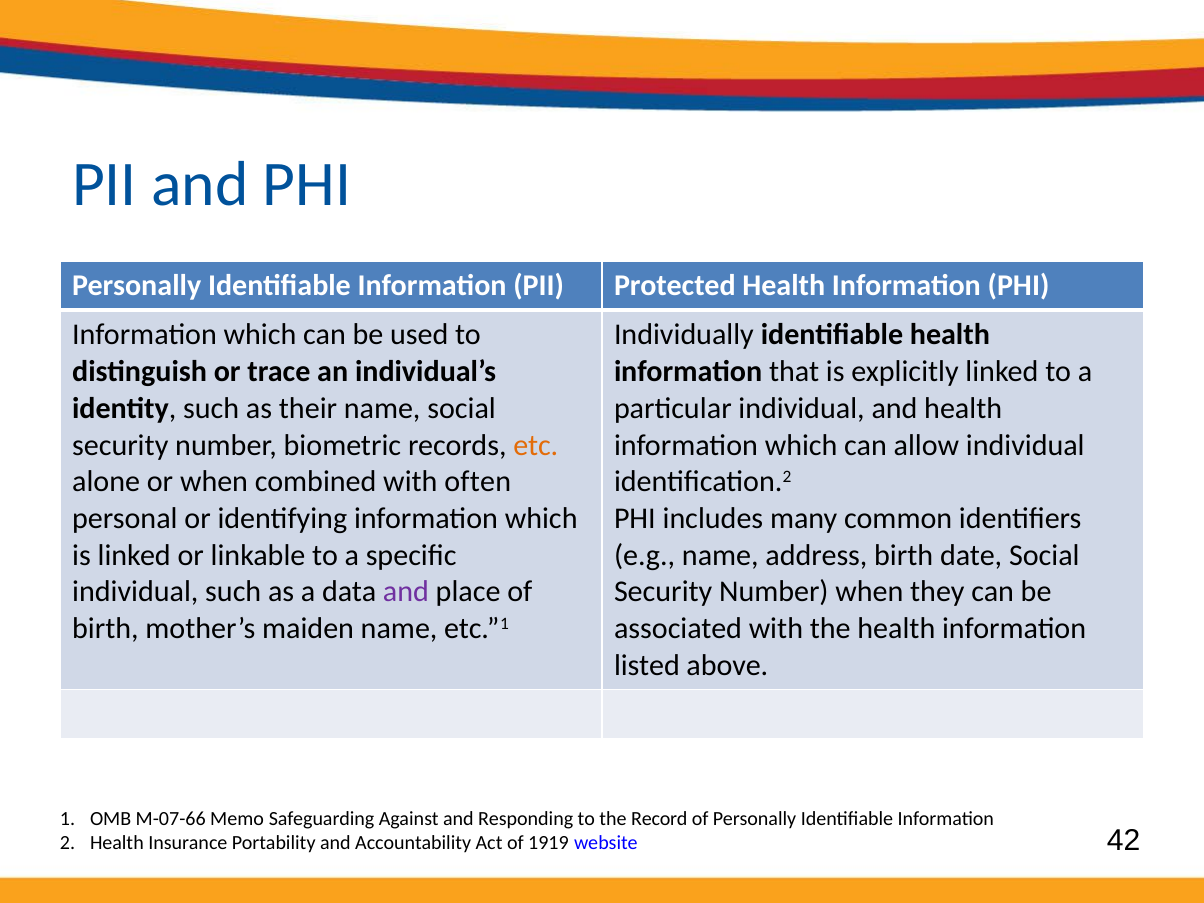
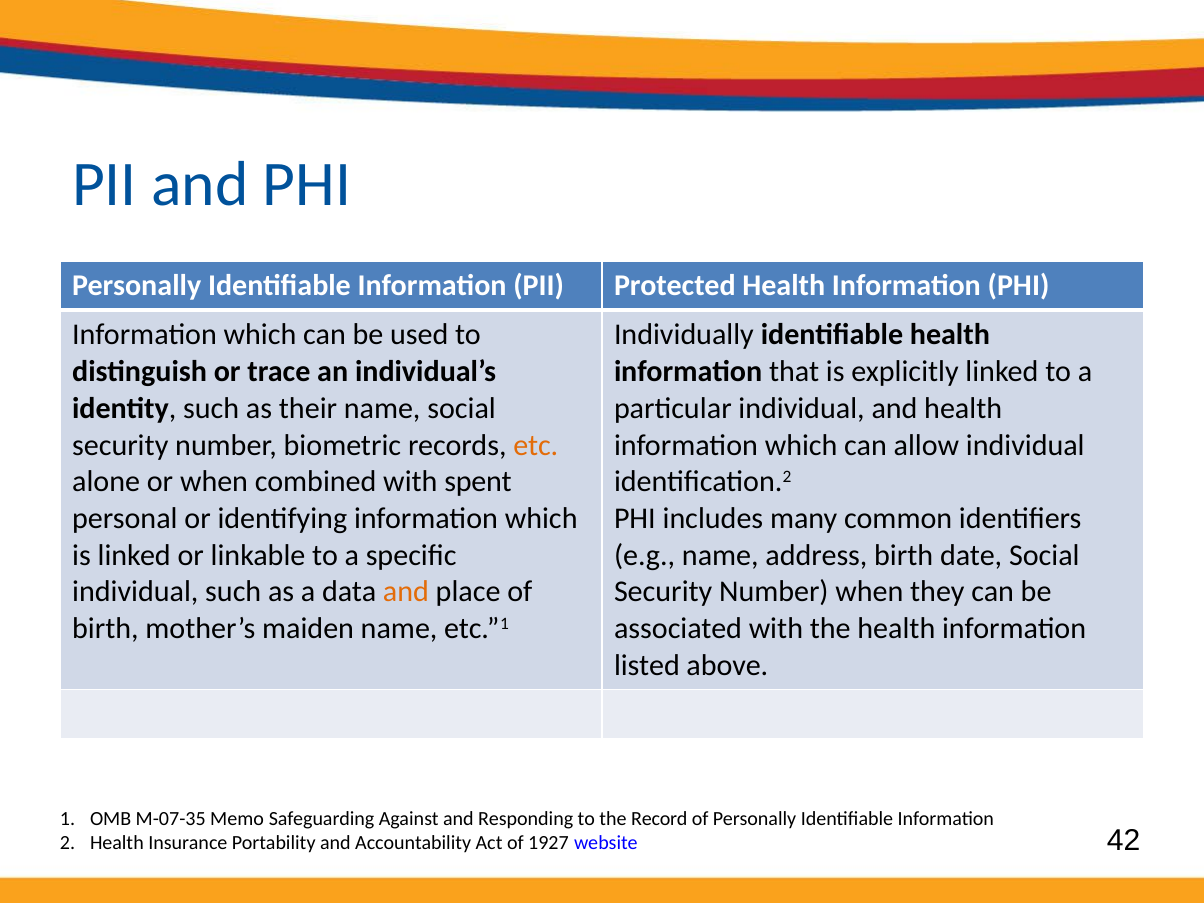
often: often -> spent (478, 482)
and colour: purple -> orange (406, 592)
M-07-66: M-07-66 -> M-07-35 (171, 819)
1919: 1919 -> 1927 (549, 843)
